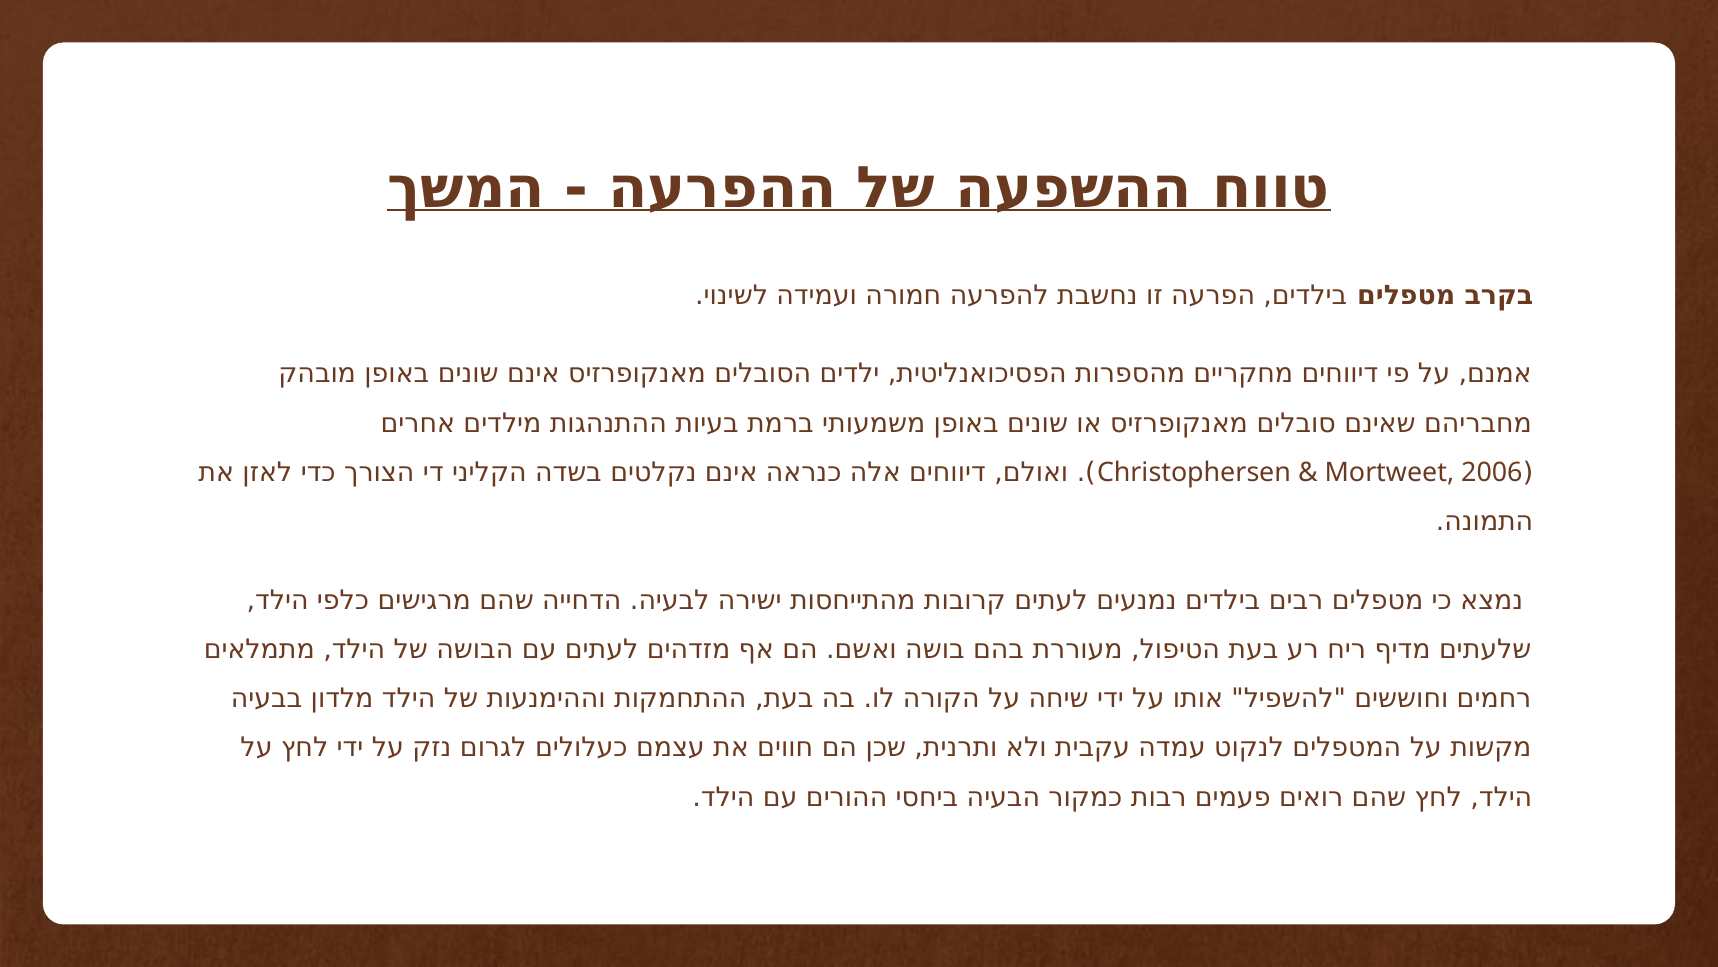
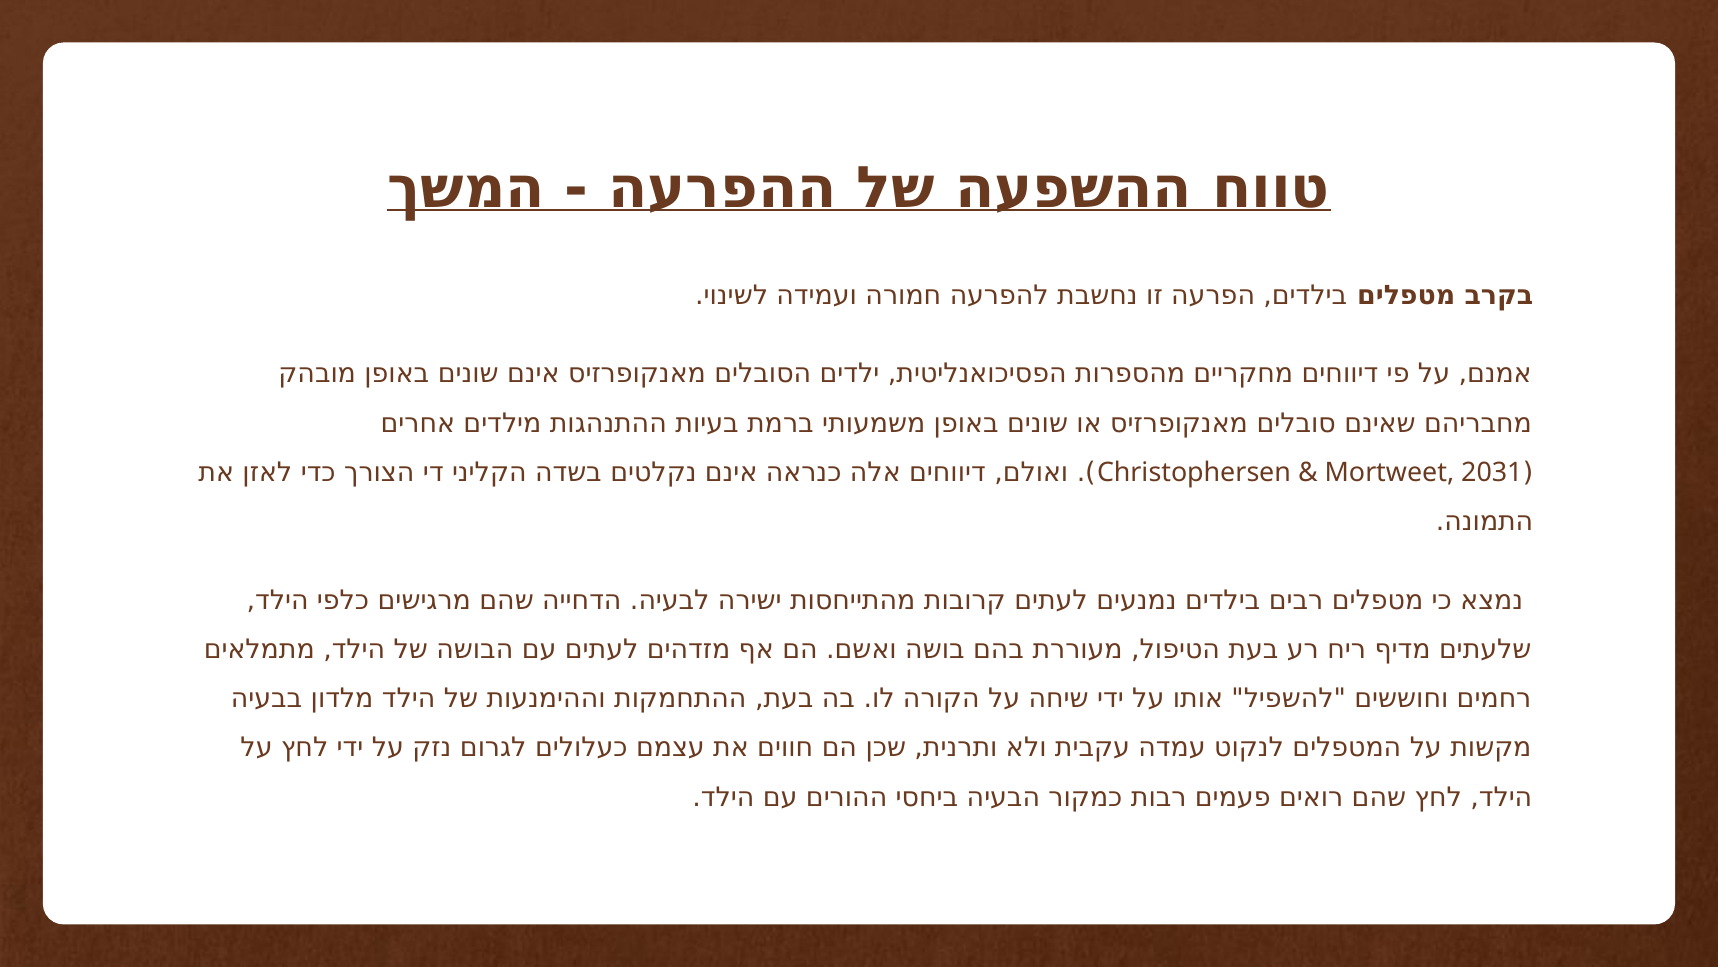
2006: 2006 -> 2031 (1492, 472)
